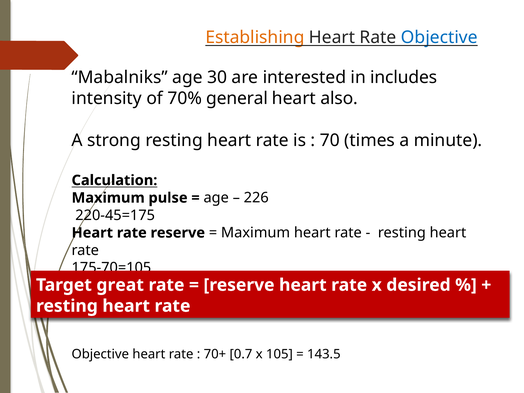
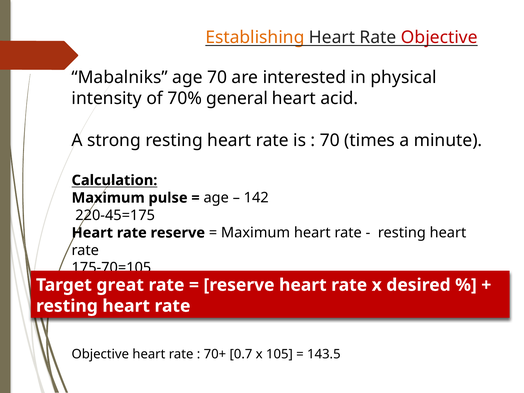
Objective colour: blue -> red (439, 38)
age 30: 30 -> 70 (217, 77)
includes: includes -> physical (404, 77)
also: also -> acid (339, 98)
226: 226 -> 142 (256, 198)
